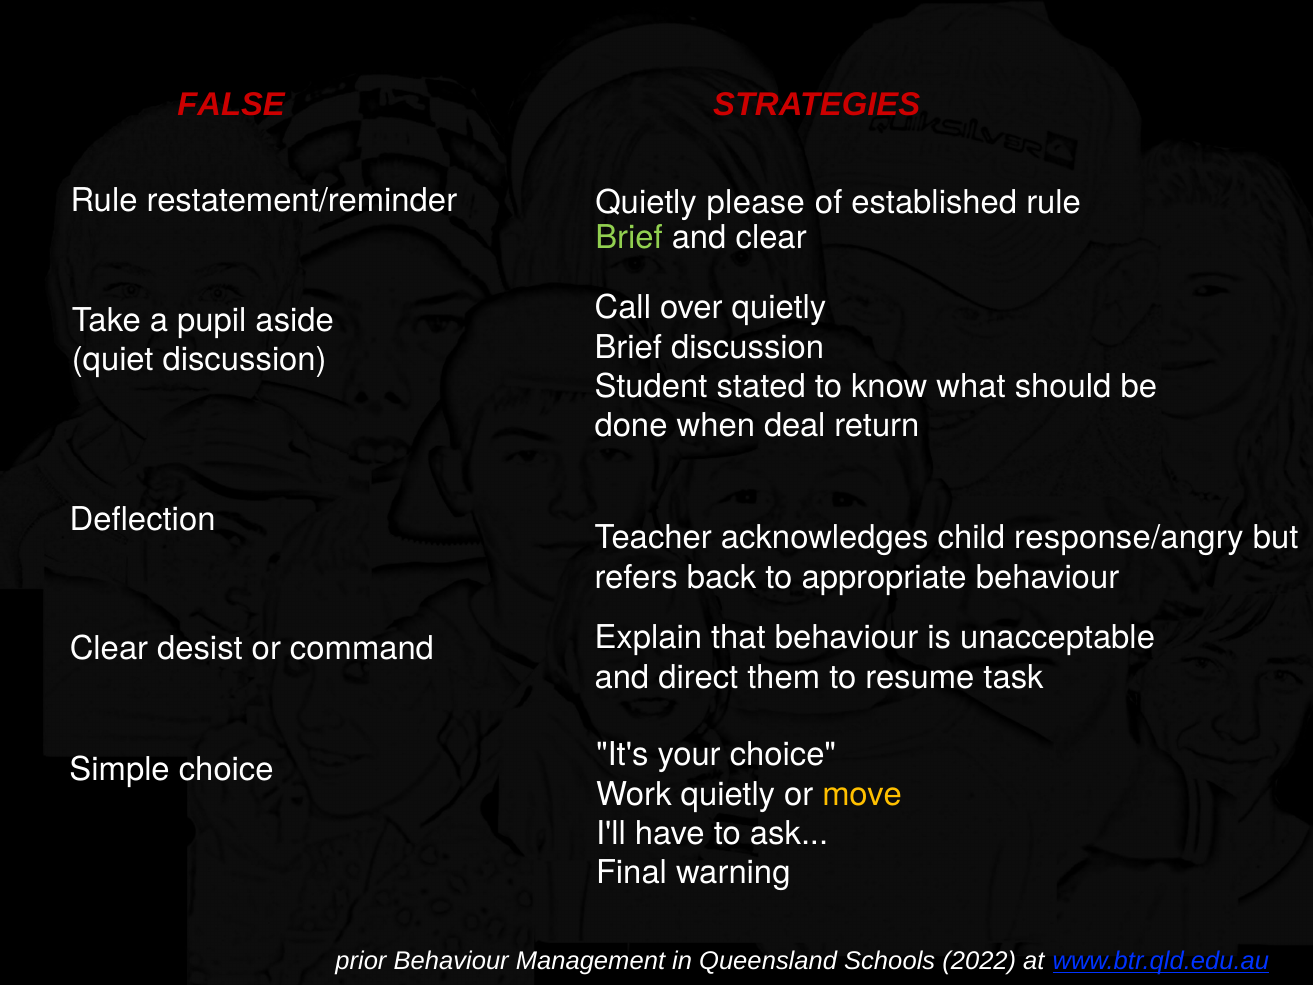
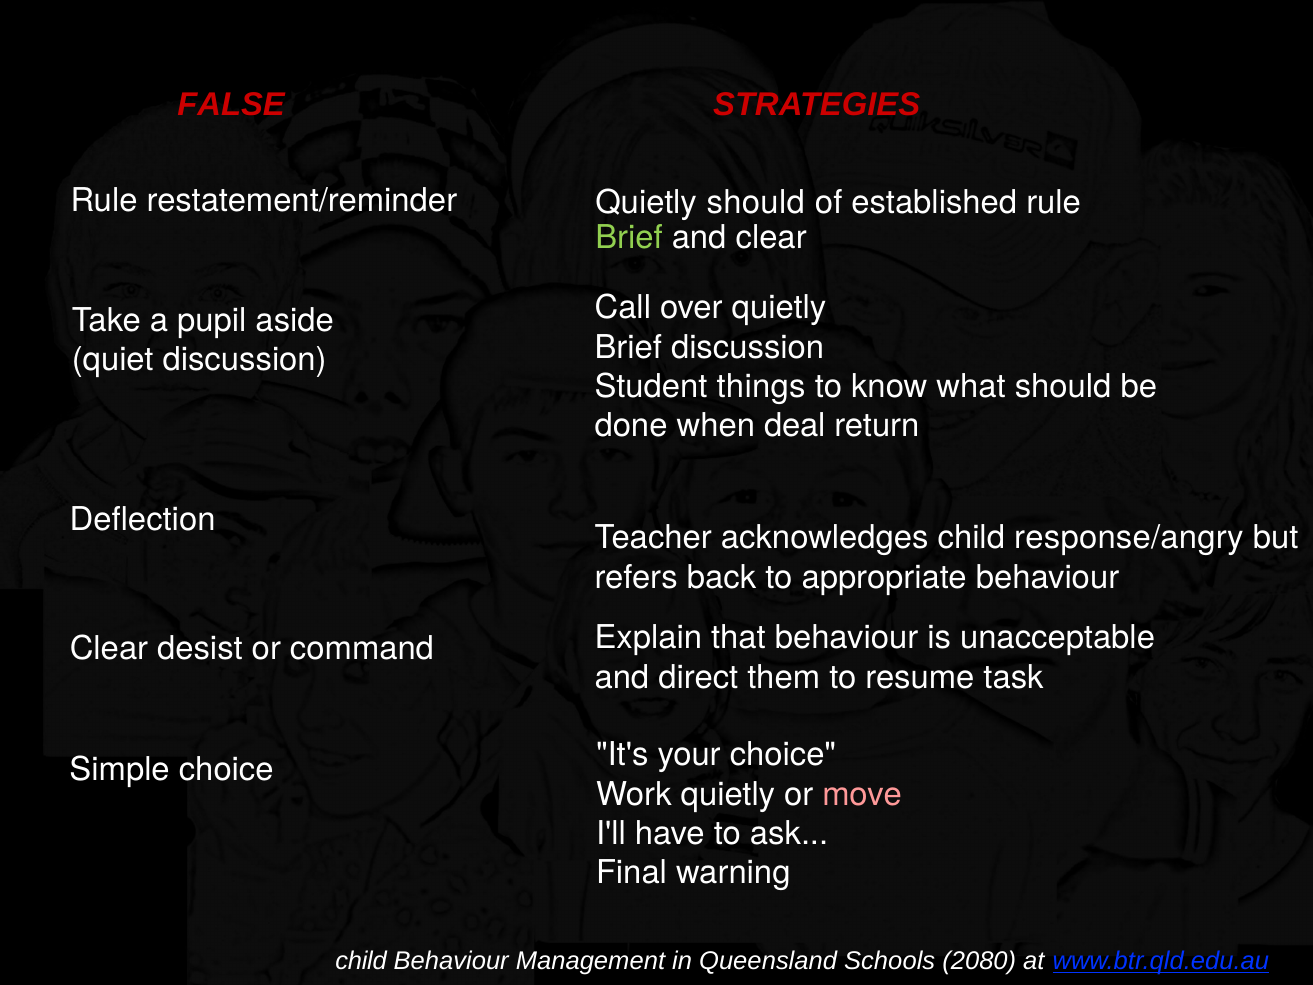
Quietly please: please -> should (756, 202)
stated: stated -> things (761, 387)
move colour: yellow -> pink (862, 794)
prior: prior -> child (361, 961)
2022: 2022 -> 2080 (979, 961)
